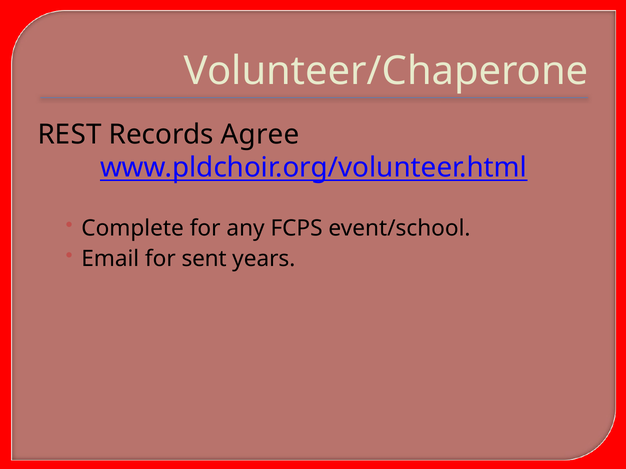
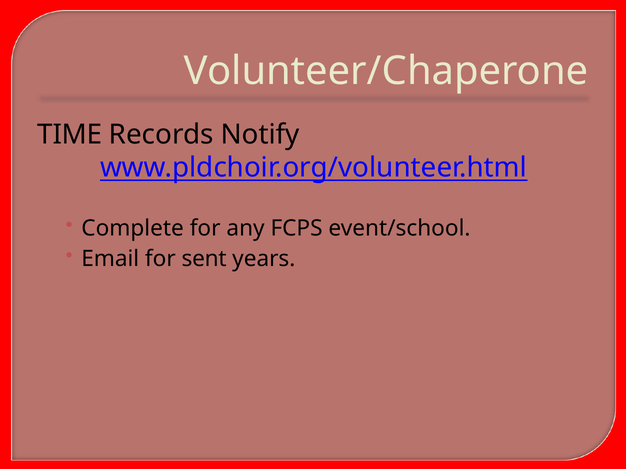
REST: REST -> TIME (70, 134)
Agree: Agree -> Notify (260, 134)
